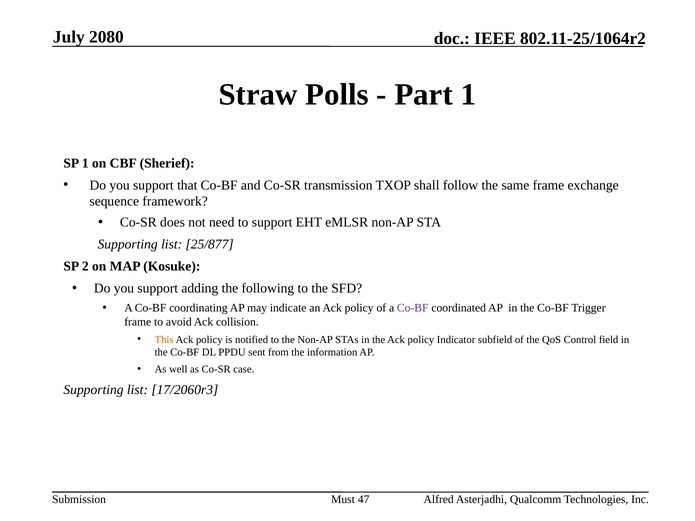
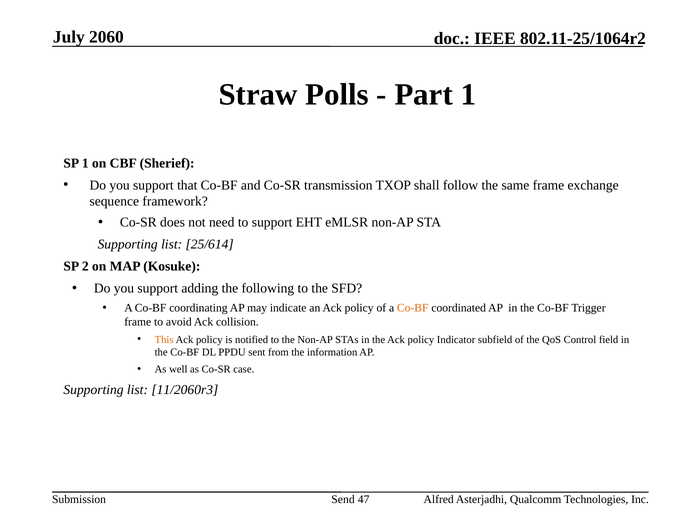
2080: 2080 -> 2060 (106, 37)
25/877: 25/877 -> 25/614 (210, 244)
Co-BF colour: purple -> orange (413, 308)
17/2060r3: 17/2060r3 -> 11/2060r3 (185, 390)
Must: Must -> Send (343, 500)
